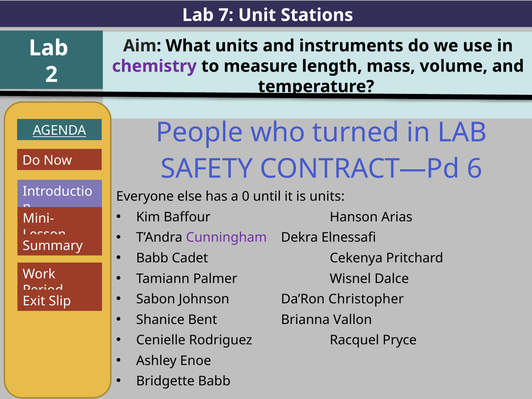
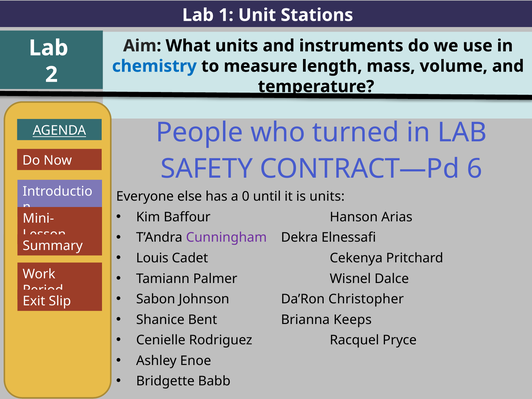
7: 7 -> 1 (226, 15)
chemistry colour: purple -> blue (154, 66)
Babb: Babb -> Louis (152, 258)
Vallon: Vallon -> Keeps (353, 320)
